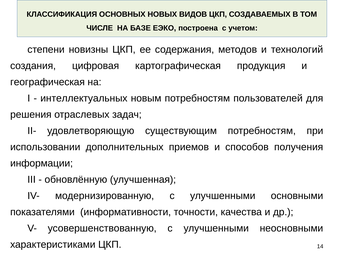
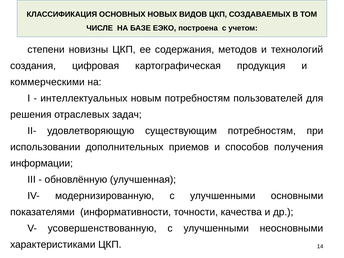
географическая: географическая -> коммерческими (47, 82)
